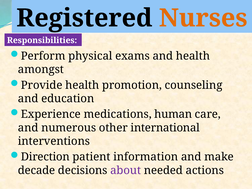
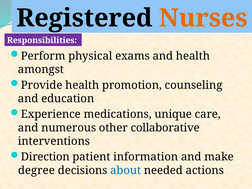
human: human -> unique (173, 114)
international: international -> collaborative (165, 128)
decade: decade -> degree (36, 170)
about colour: purple -> blue (126, 170)
